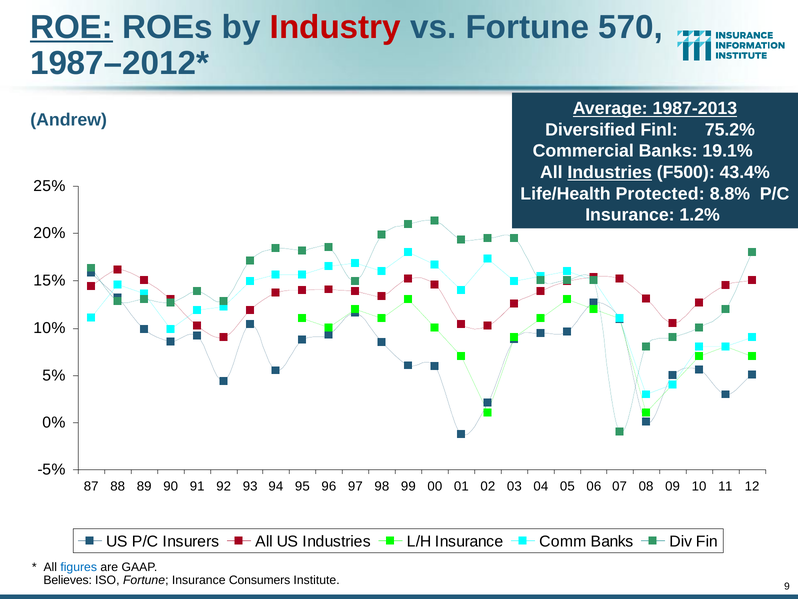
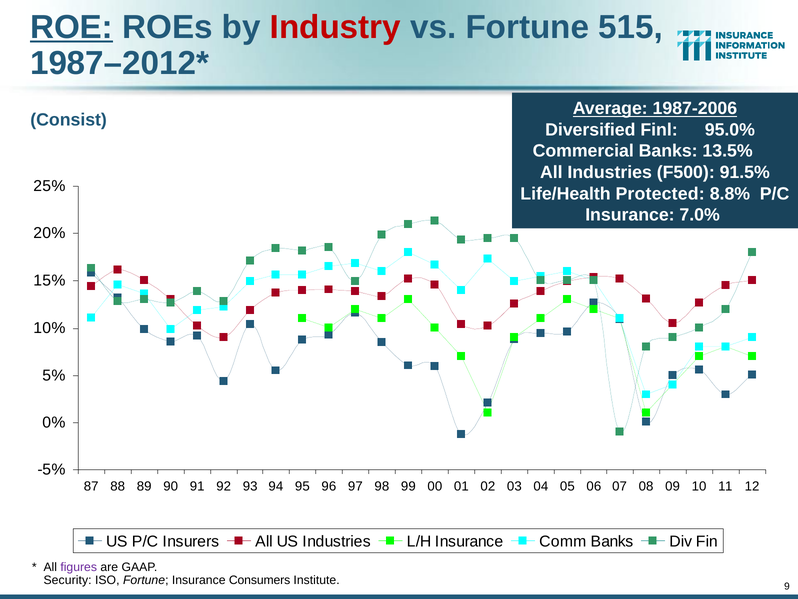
570: 570 -> 515 (631, 27)
1987-2013: 1987-2013 -> 1987-2006 (695, 108)
Andrew: Andrew -> Consist (69, 120)
75.2%: 75.2% -> 95.0% (730, 130)
19.1%: 19.1% -> 13.5% (728, 151)
Industries underline: present -> none (610, 172)
43.4%: 43.4% -> 91.5% (745, 172)
1.2%: 1.2% -> 7.0% (700, 215)
figures colour: blue -> purple (79, 567)
Believes: Believes -> Security (68, 580)
